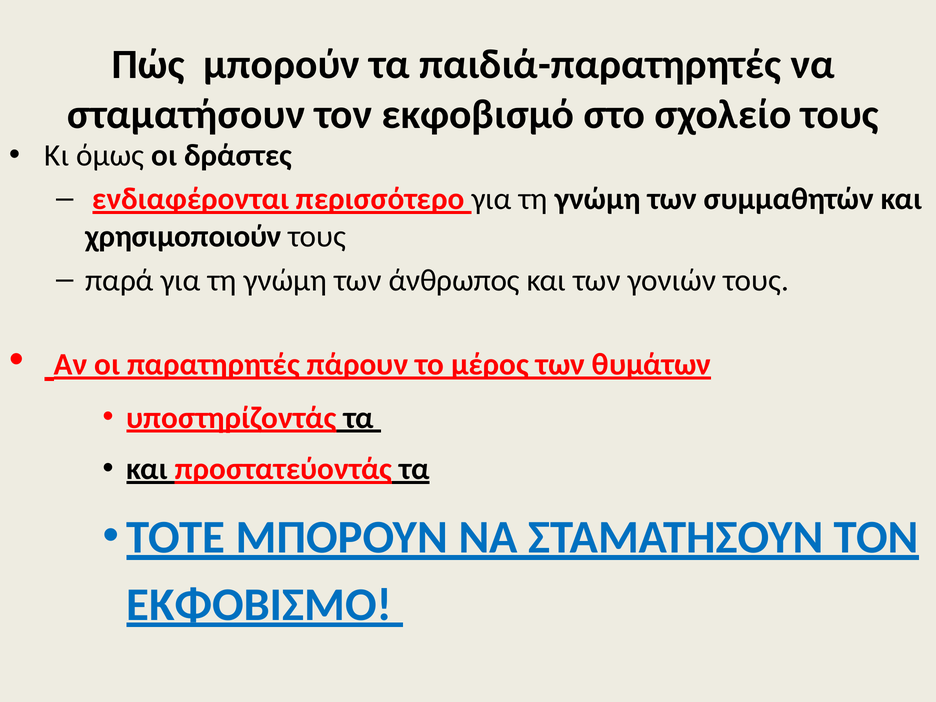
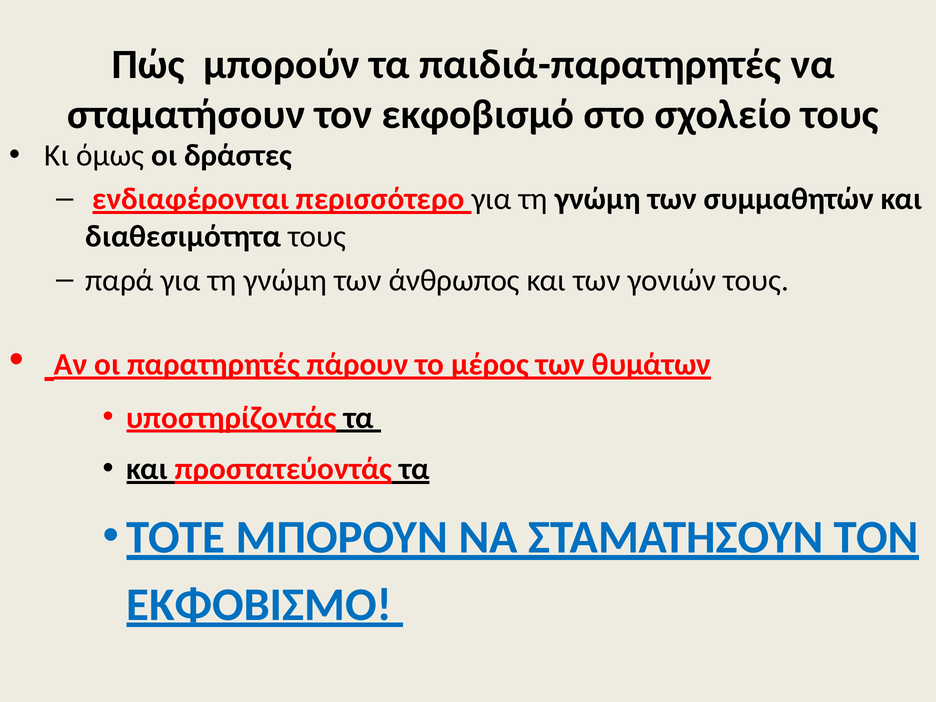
χρησιμοποιούν: χρησιμοποιούν -> διαθεσιμότητα (183, 237)
